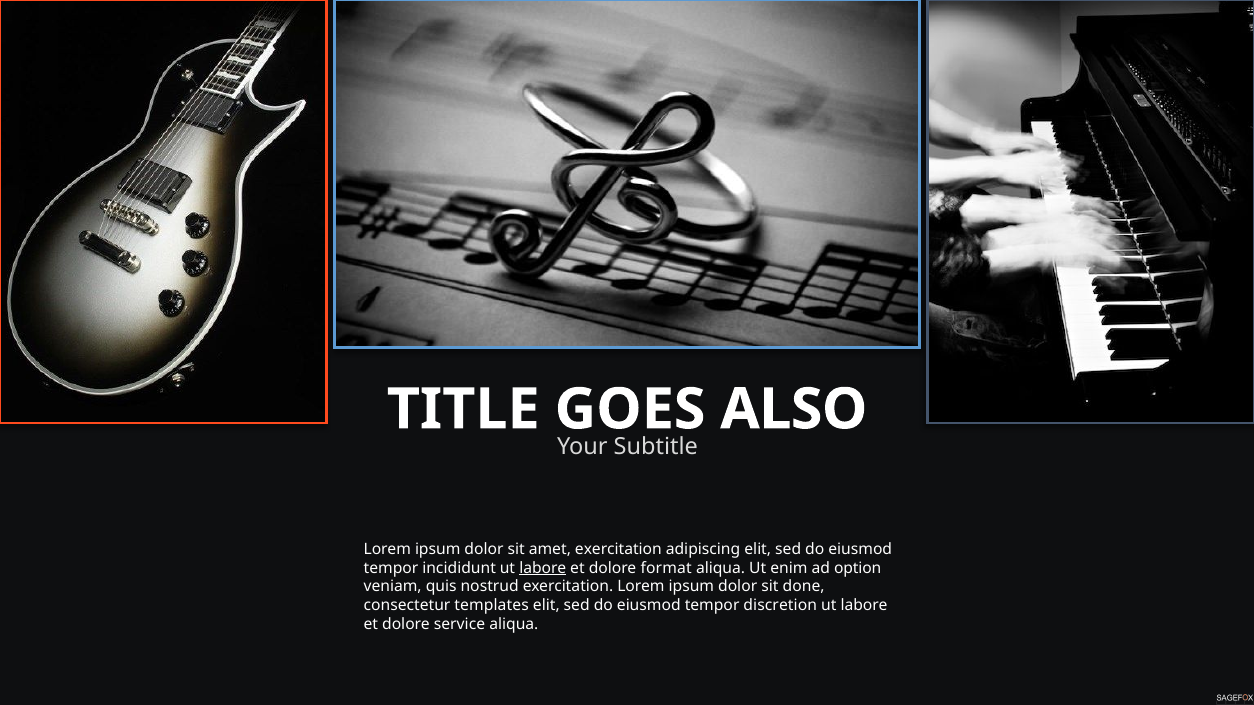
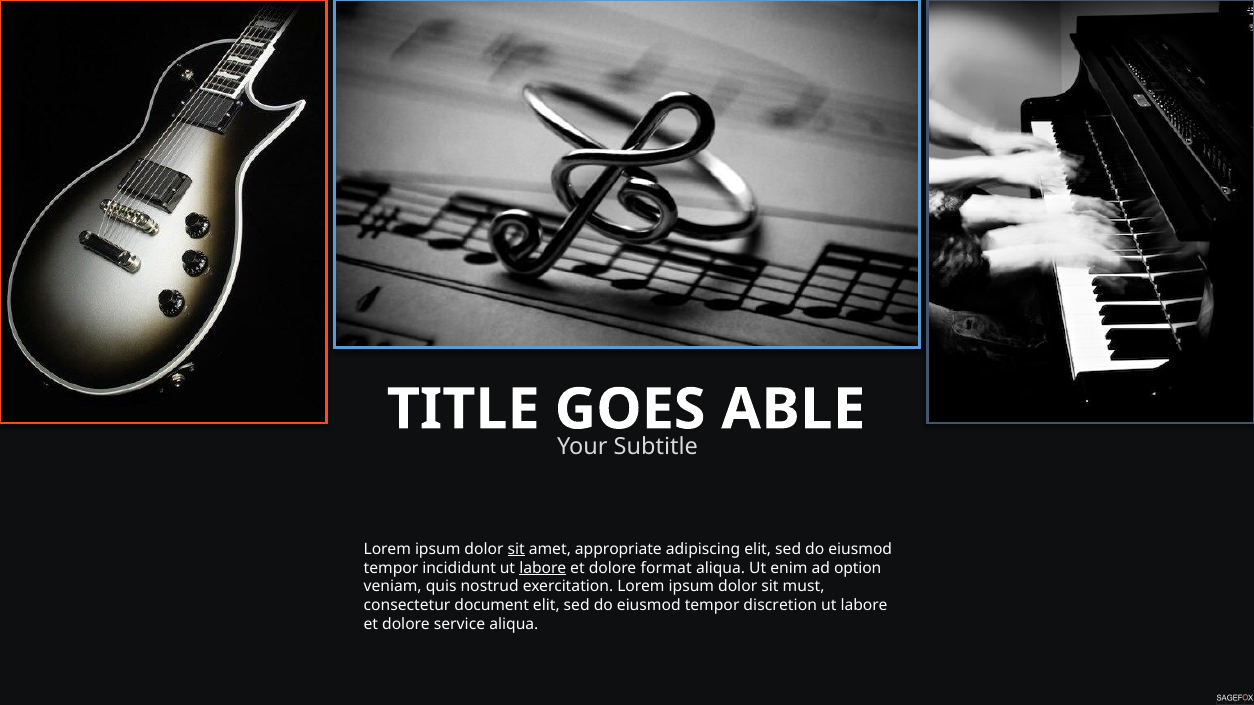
ALSO: ALSO -> ABLE (793, 410)
sit underline: none -> present (516, 549)
amet exercitation: exercitation -> appropriate (618, 549)
done: done -> must (804, 587)
templates: templates -> document (492, 606)
